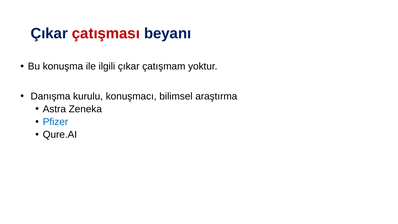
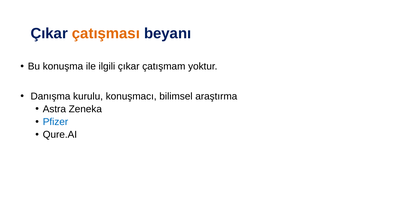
çatışması colour: red -> orange (106, 33)
